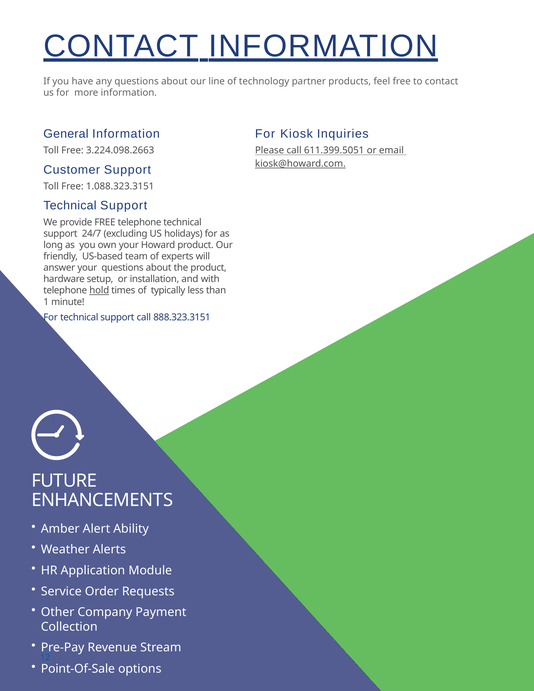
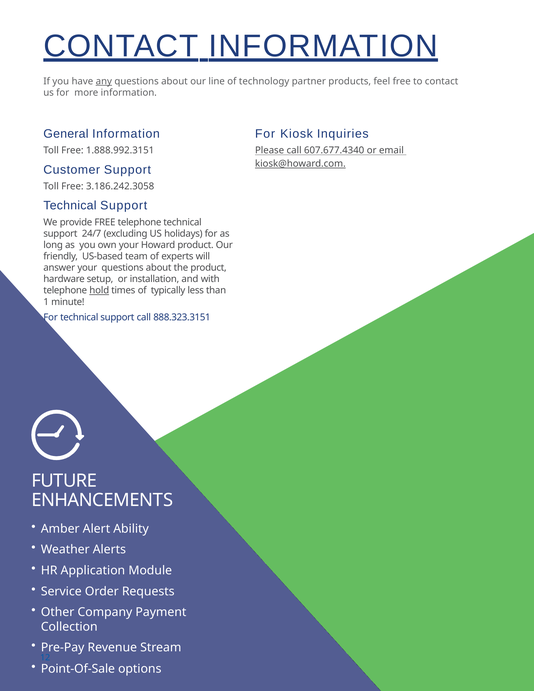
any underline: none -> present (104, 81)
3.224.098.2663: 3.224.098.2663 -> 1.888.992.3151 (120, 150)
611.399.5051: 611.399.5051 -> 607.677.4340 (334, 150)
1.088.323.3151: 1.088.323.3151 -> 3.186.242.3058 (120, 186)
